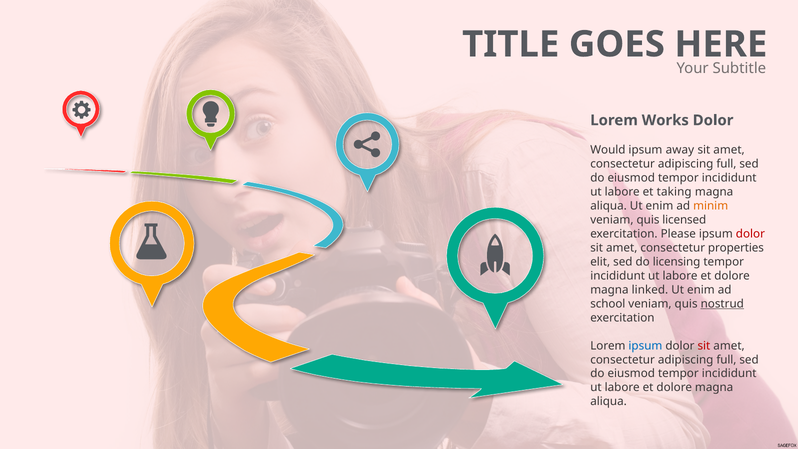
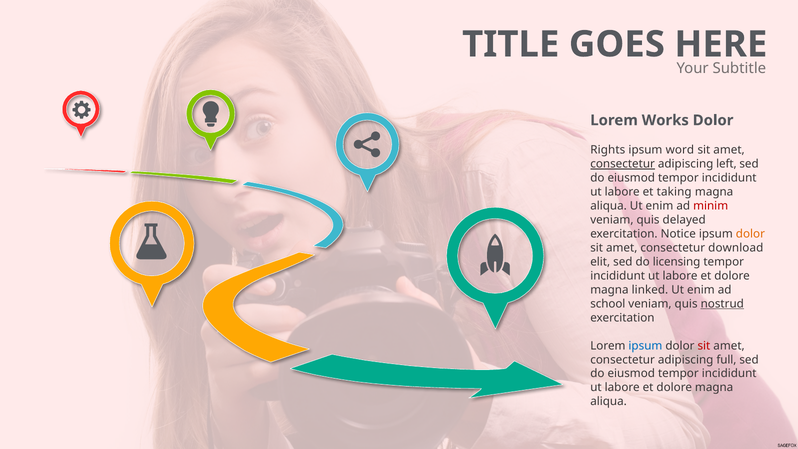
Would: Would -> Rights (608, 150)
away: away -> word (680, 150)
consectetur underline: none -> present (623, 164)
full: full -> left (726, 164)
minim colour: orange -> red (711, 206)
licensed: licensed -> delayed (684, 220)
Please: Please -> Notice (678, 234)
dolor colour: red -> orange (750, 234)
properties: properties -> download (736, 248)
